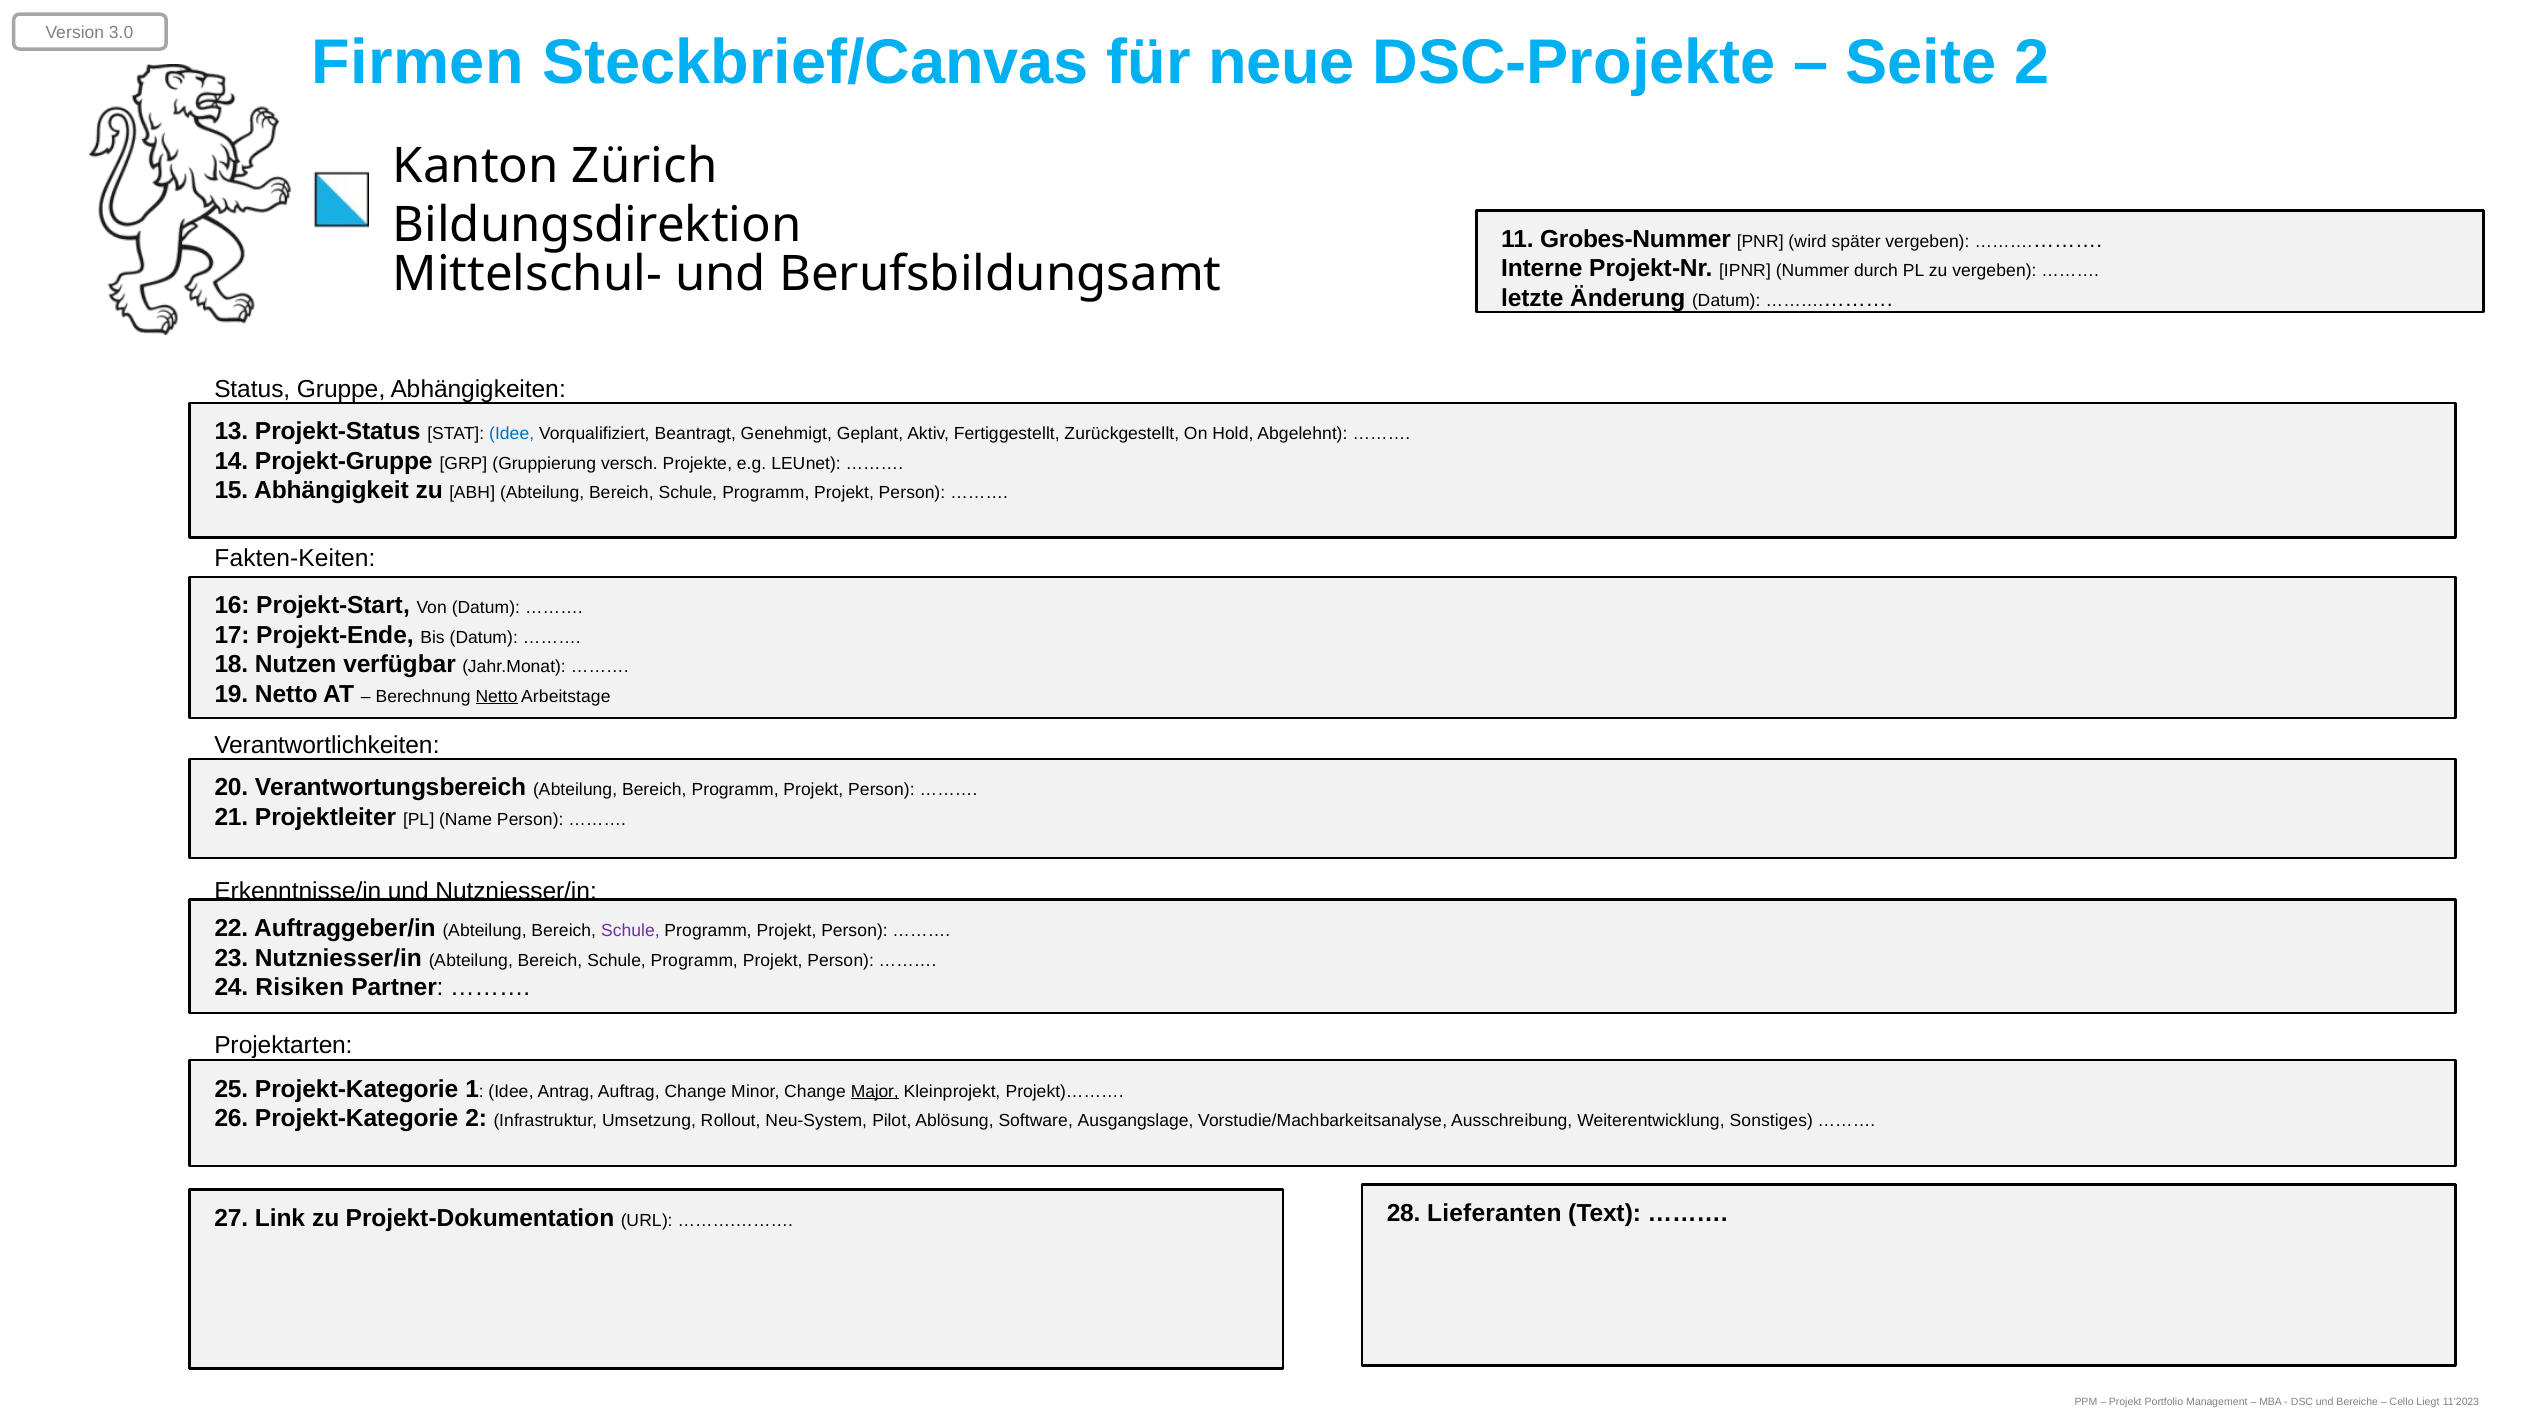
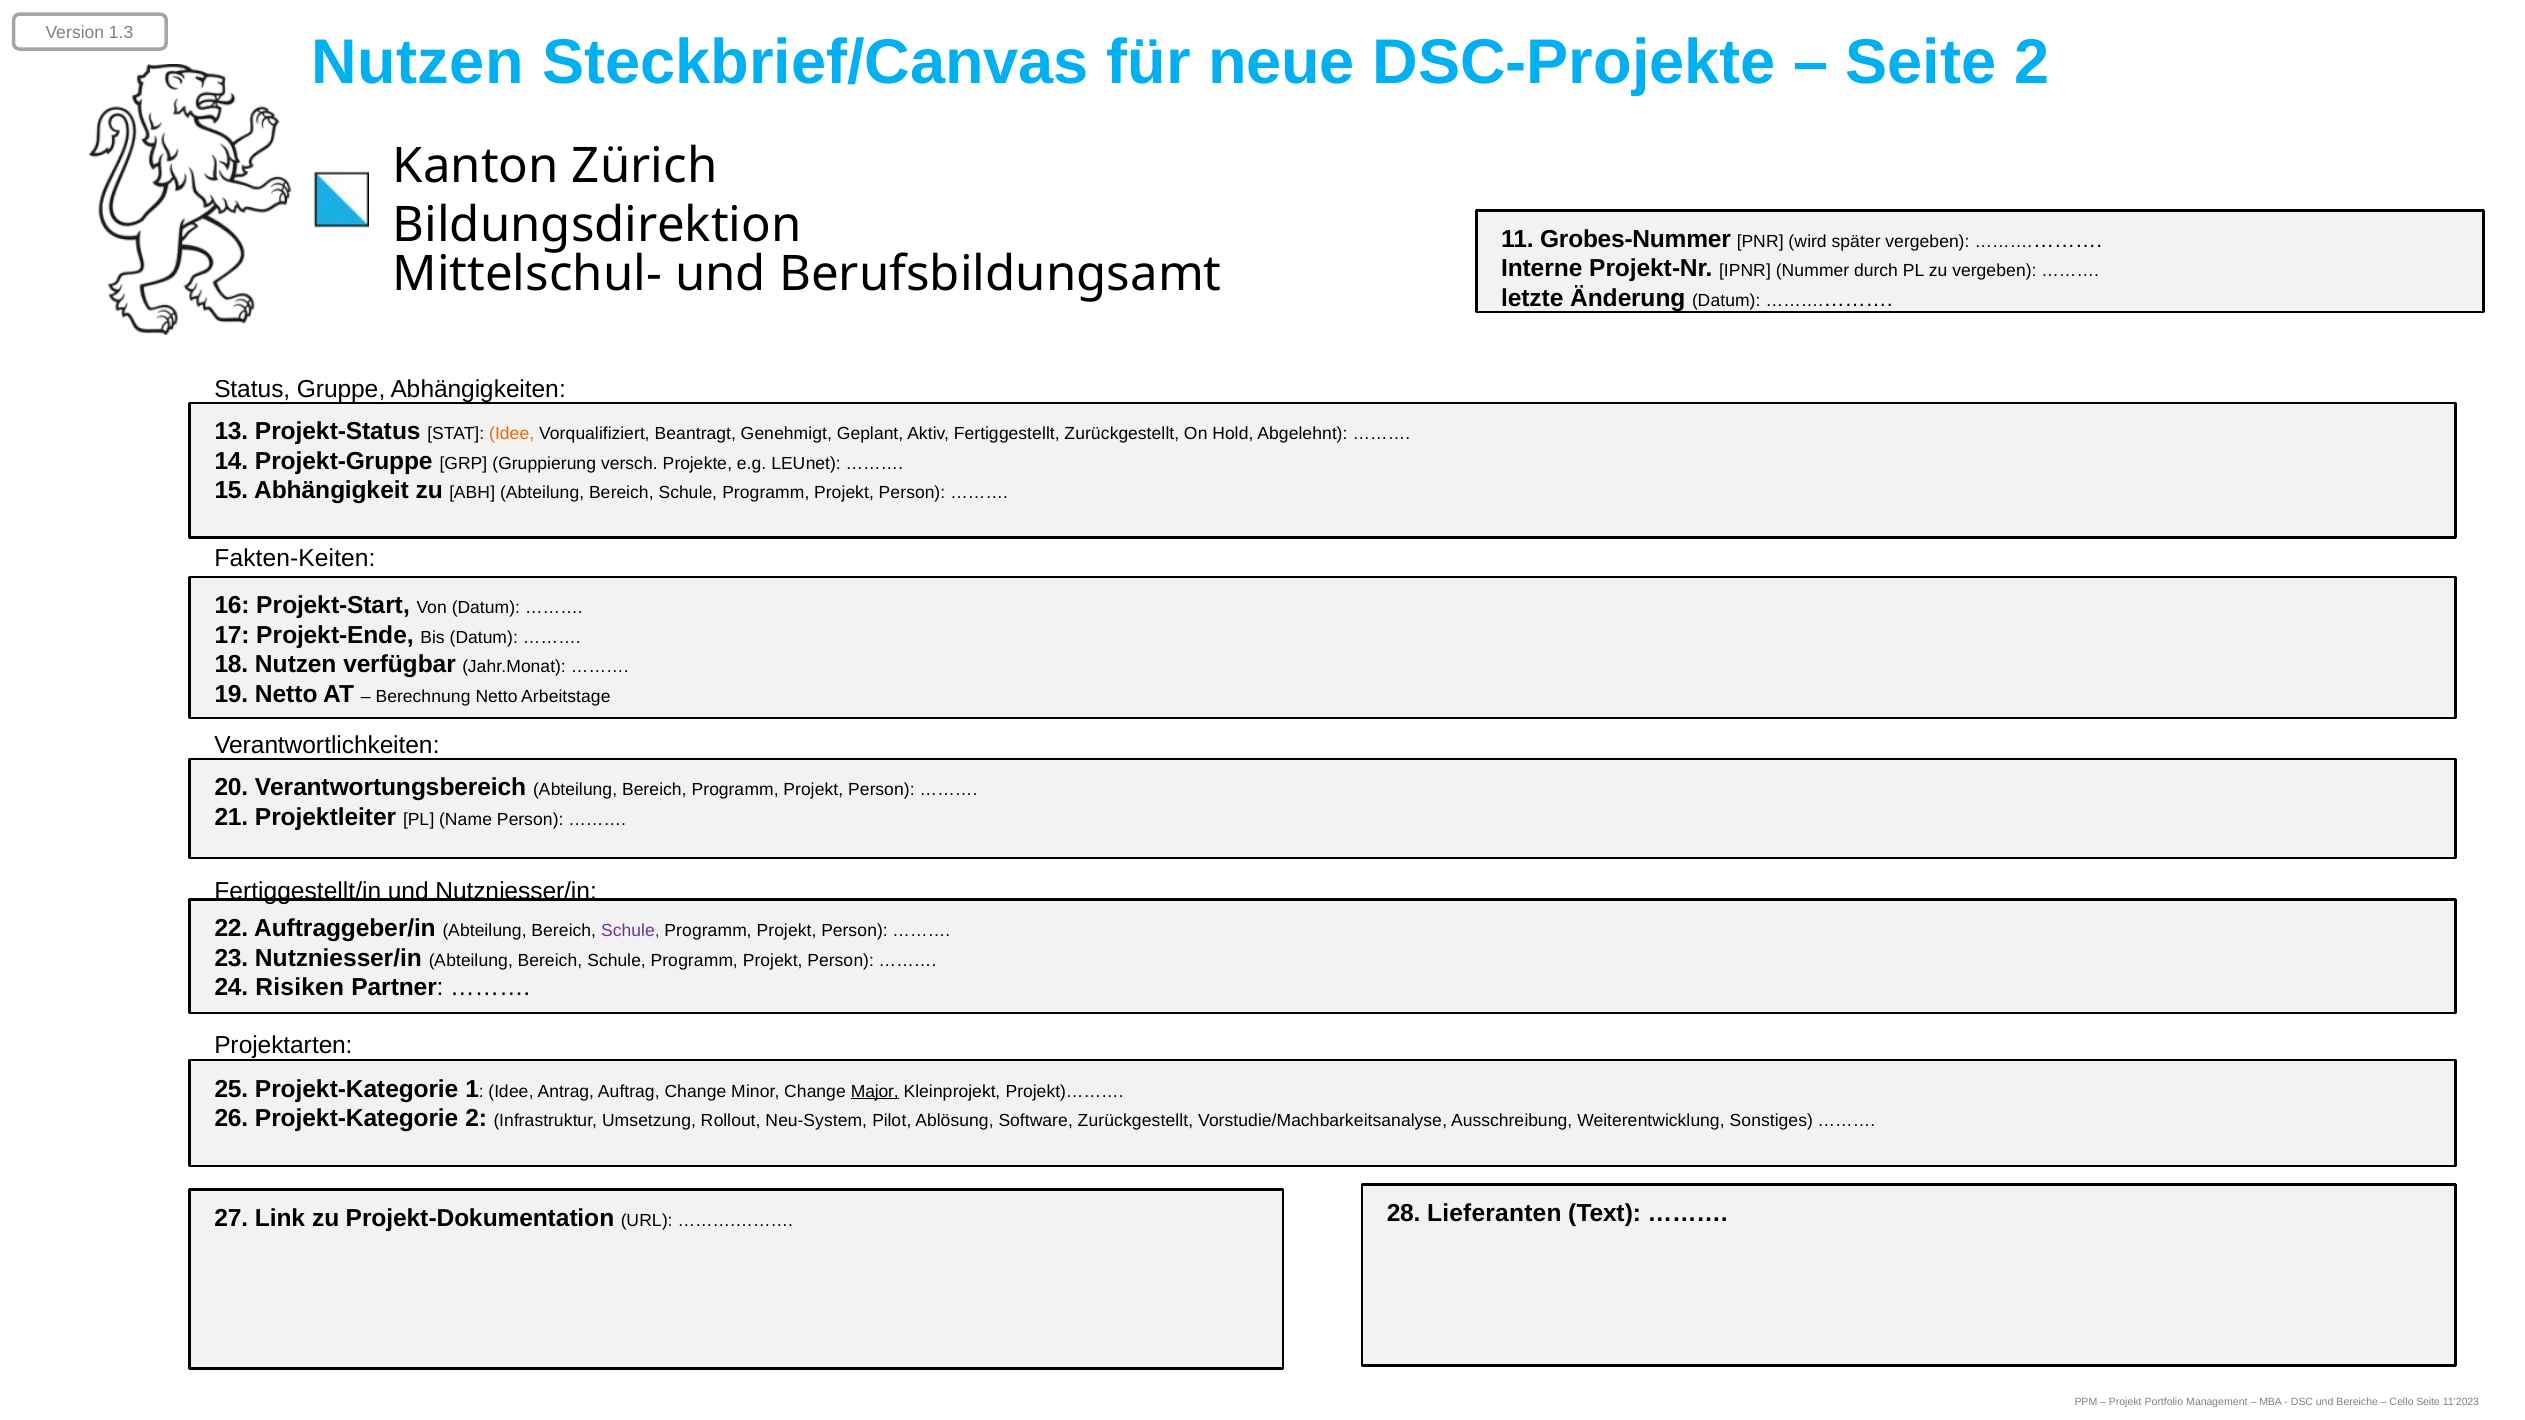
3.0: 3.0 -> 1.3 (121, 33)
Firmen: Firmen -> Nutzen (418, 62)
Idee colour: blue -> orange (512, 434)
Netto underline: present -> none (497, 696)
Erkenntnisse/in: Erkenntnisse/in -> Fertiggestellt/in (298, 891)
Software Ausgangslage: Ausgangslage -> Zurückgestellt (1135, 1121)
Cello Liegt: Liegt -> Seite (2428, 1402)
